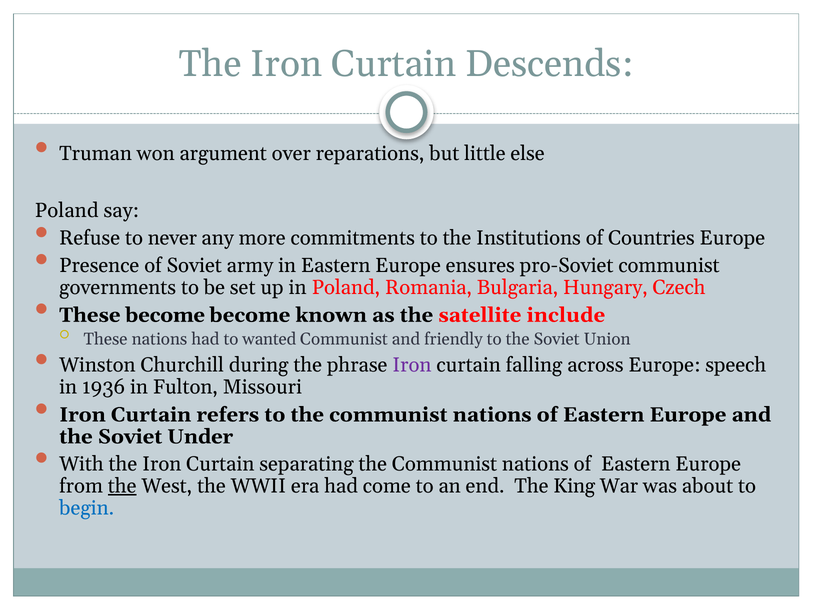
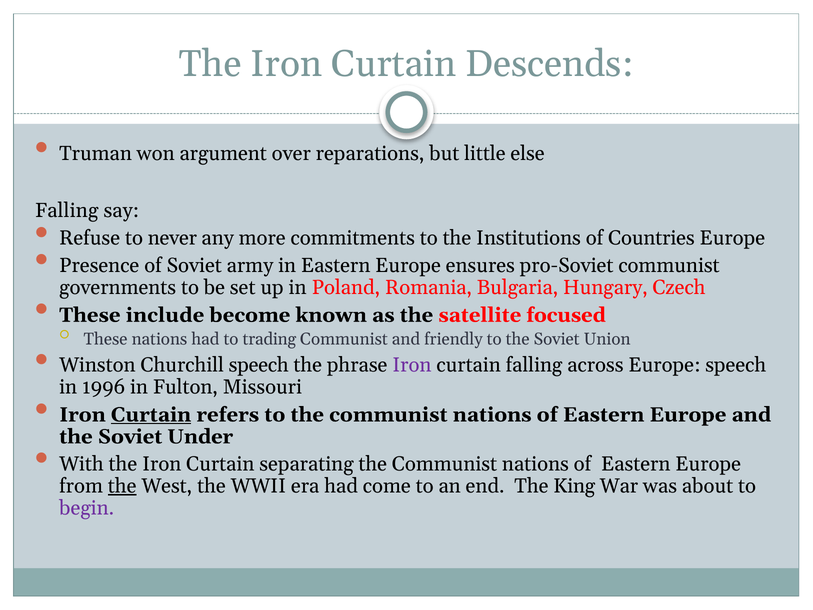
Poland: Poland -> Falling (67, 211)
These become: become -> include (165, 315)
include: include -> focused (566, 315)
wanted: wanted -> trading (269, 339)
Churchill during: during -> speech (259, 365)
1936: 1936 -> 1996 (104, 387)
Curtain underline: none -> present (151, 415)
begin colour: blue -> purple (87, 508)
